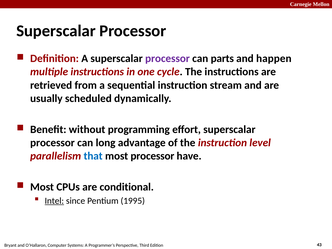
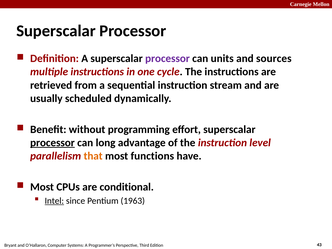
parts: parts -> units (222, 59)
happen: happen -> sources (274, 59)
processor underline: none -> present (52, 143)
that colour: blue -> orange (93, 156)
most processor: processor -> functions (152, 156)
1995: 1995 -> 1963 (133, 201)
